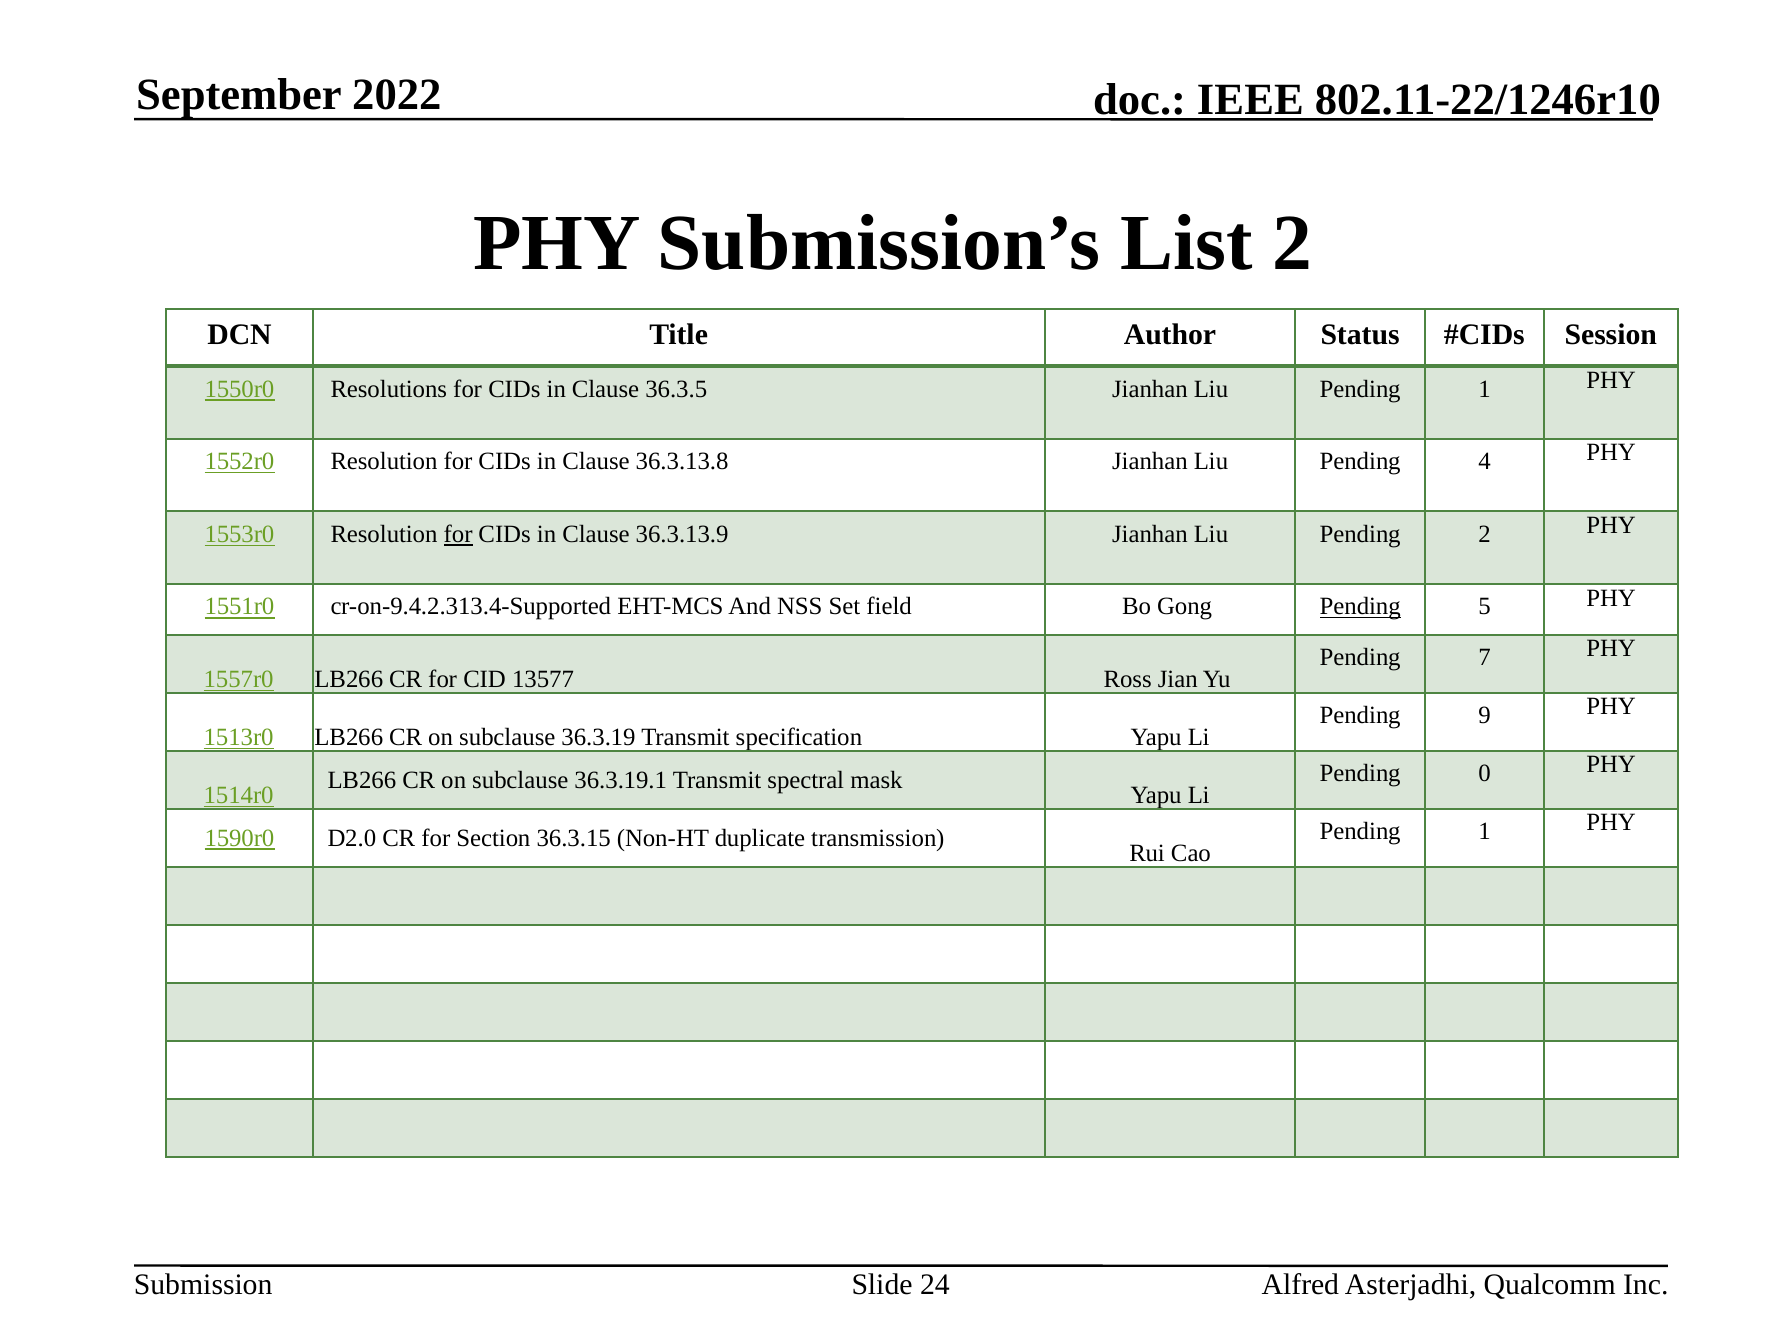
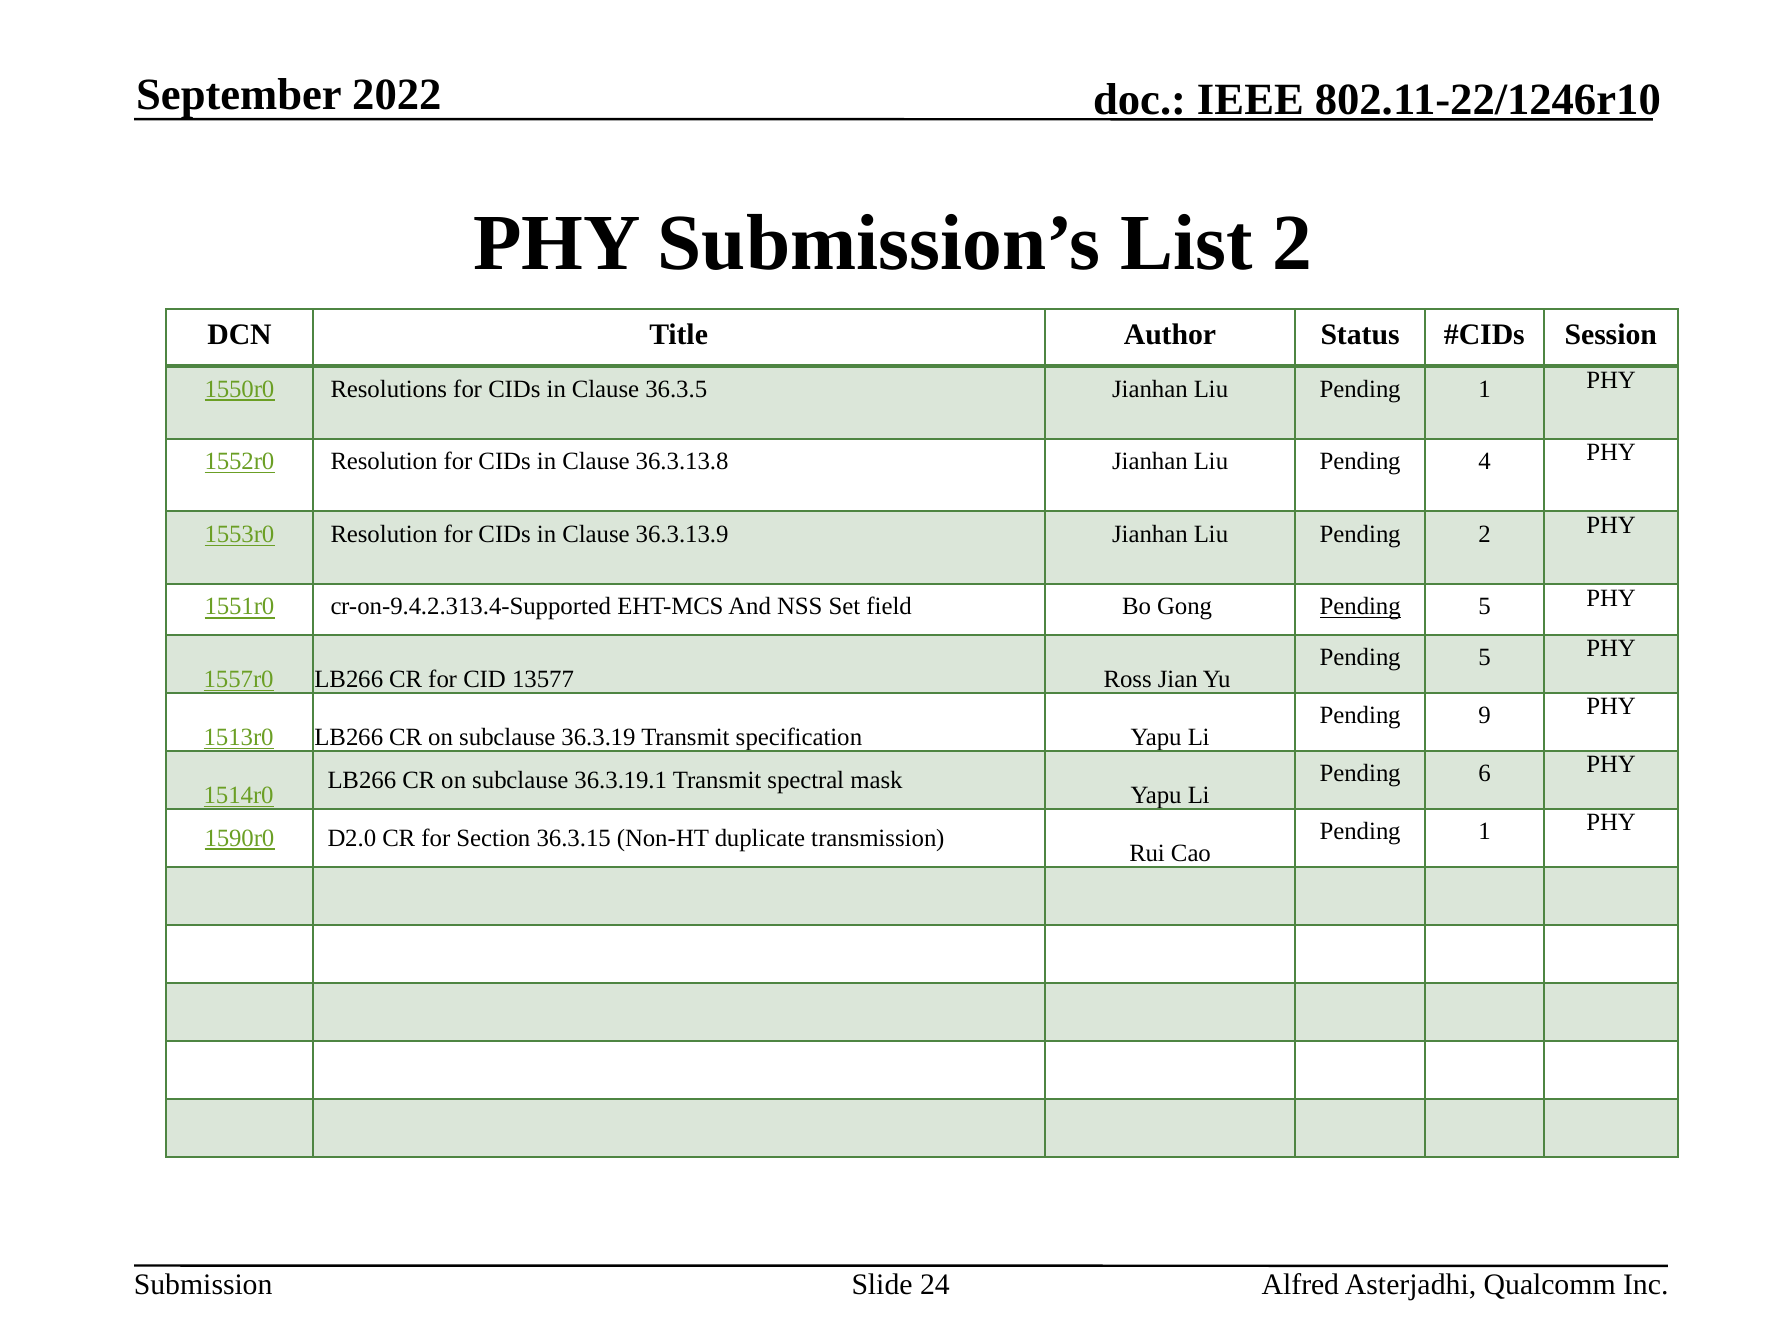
for underline: present -> none (458, 534)
7: 7 -> 5 (1485, 657)
0: 0 -> 6 (1485, 774)
